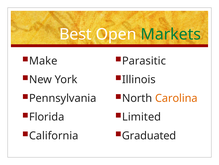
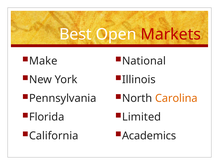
Markets colour: green -> red (171, 34)
Parasitic: Parasitic -> National (144, 61)
Graduated: Graduated -> Academics (149, 135)
